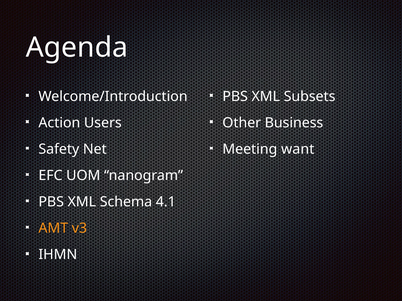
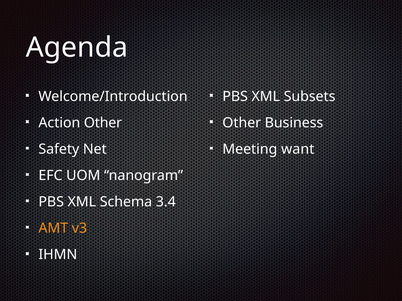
Action Users: Users -> Other (103, 123)
4.1: 4.1 -> 3.4 (166, 202)
